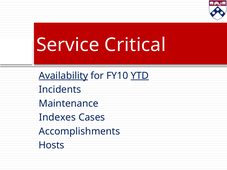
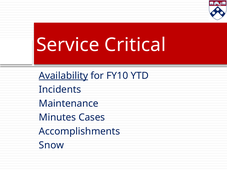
YTD underline: present -> none (140, 76)
Indexes: Indexes -> Minutes (57, 118)
Hosts: Hosts -> Snow (51, 145)
